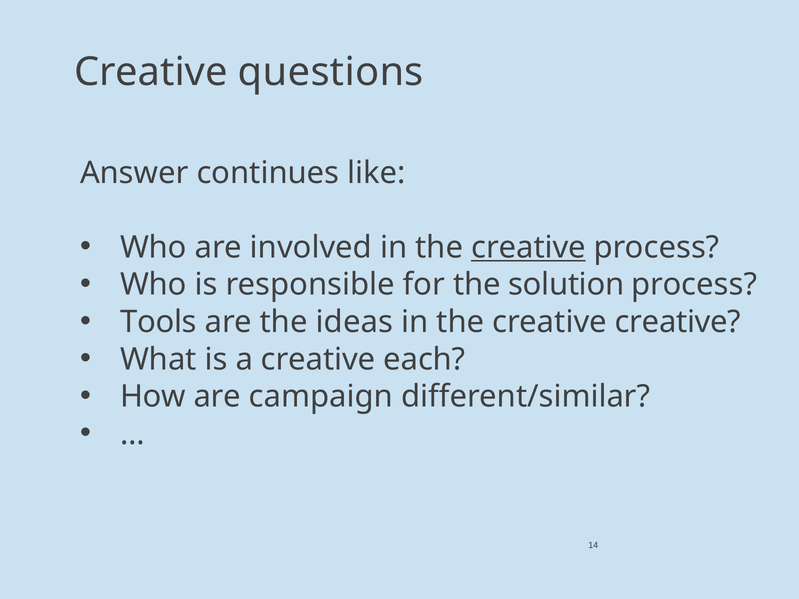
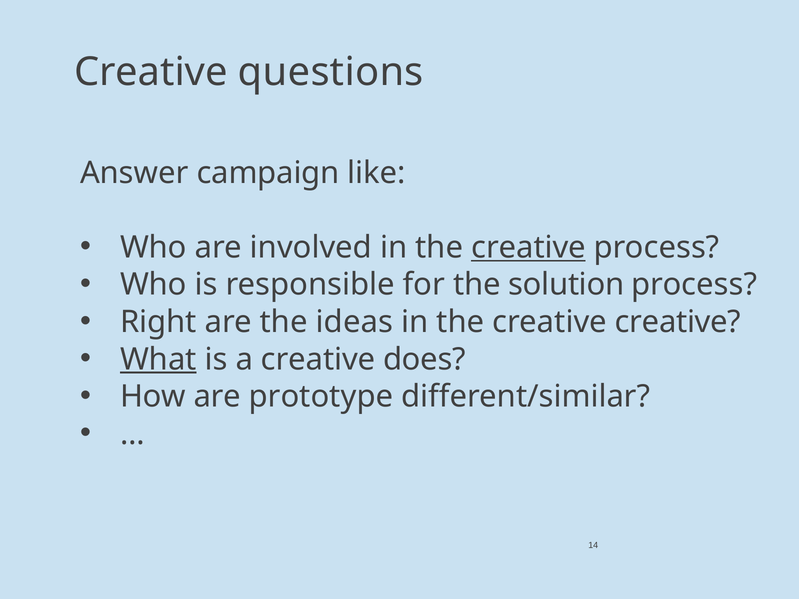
continues: continues -> campaign (268, 173)
Tools: Tools -> Right (158, 322)
What underline: none -> present (158, 359)
each: each -> does (424, 359)
campaign: campaign -> prototype (321, 397)
